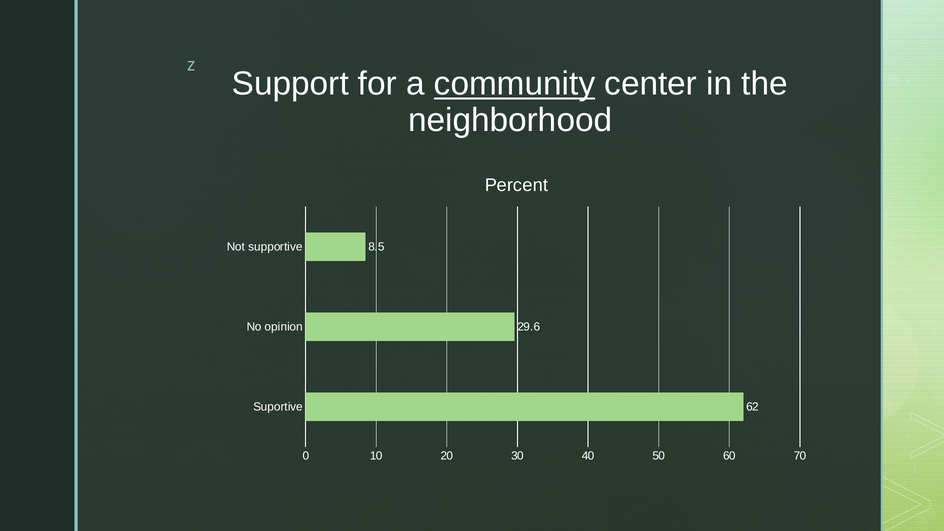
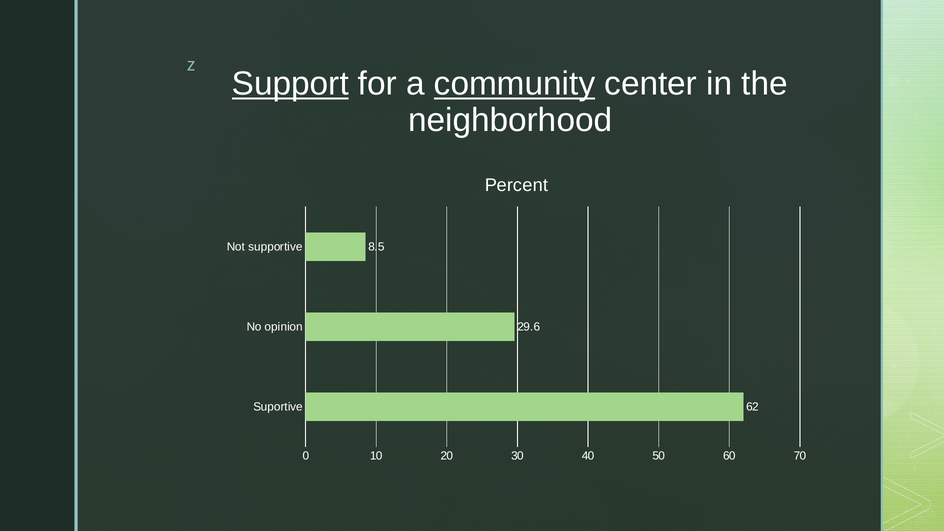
Support underline: none -> present (290, 84)
